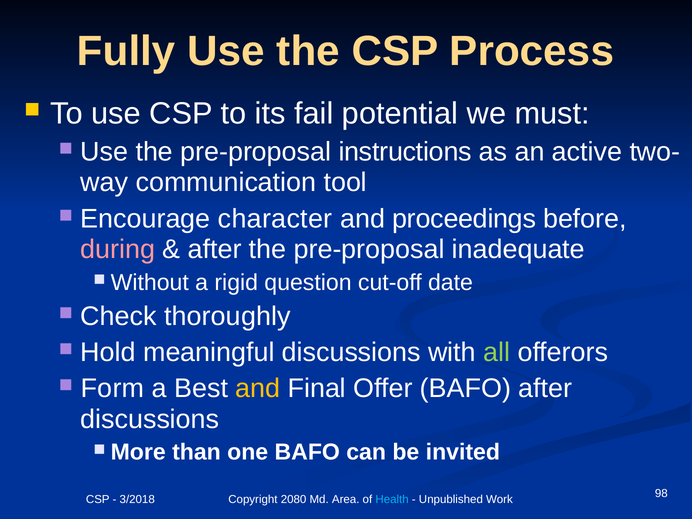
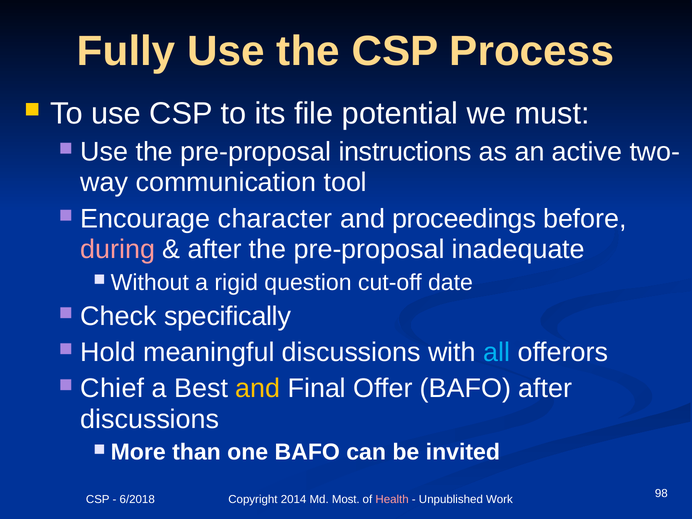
fail: fail -> file (314, 114)
thoroughly: thoroughly -> specifically (228, 316)
all colour: light green -> light blue (497, 352)
Form: Form -> Chief (112, 389)
3/2018: 3/2018 -> 6/2018 (137, 499)
2080: 2080 -> 2014 (294, 499)
Area: Area -> Most (346, 499)
Health colour: light blue -> pink (392, 499)
